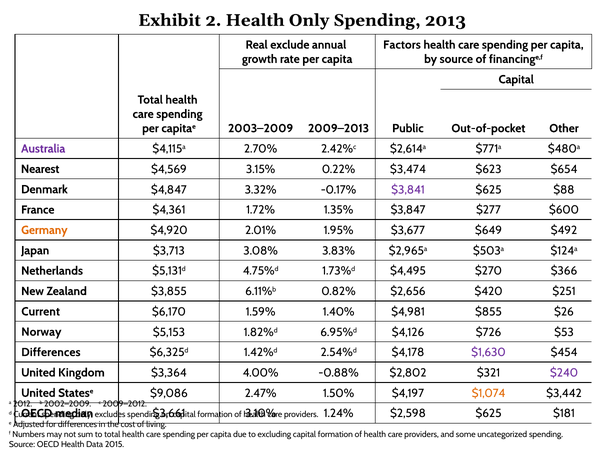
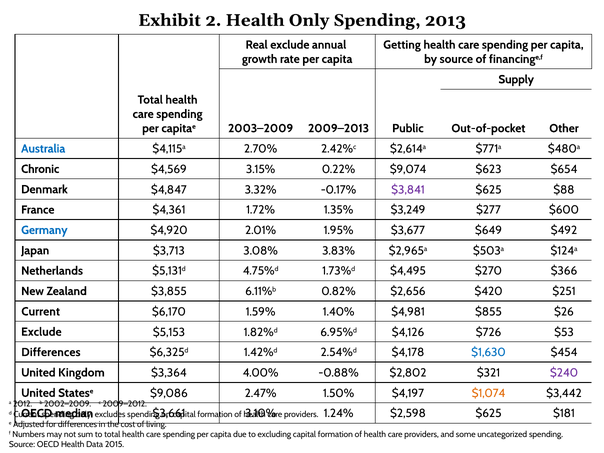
Factors: Factors -> Getting (402, 45)
Capital: Capital -> Supply (516, 79)
Australia colour: purple -> blue (43, 149)
Nearest: Nearest -> Chronic (40, 169)
$3,474: $3,474 -> $9,074 (408, 169)
$3,847: $3,847 -> $3,249 (408, 210)
Germany colour: orange -> blue (44, 230)
Norway: Norway -> Exclude (41, 332)
$1,630 colour: purple -> blue (488, 353)
